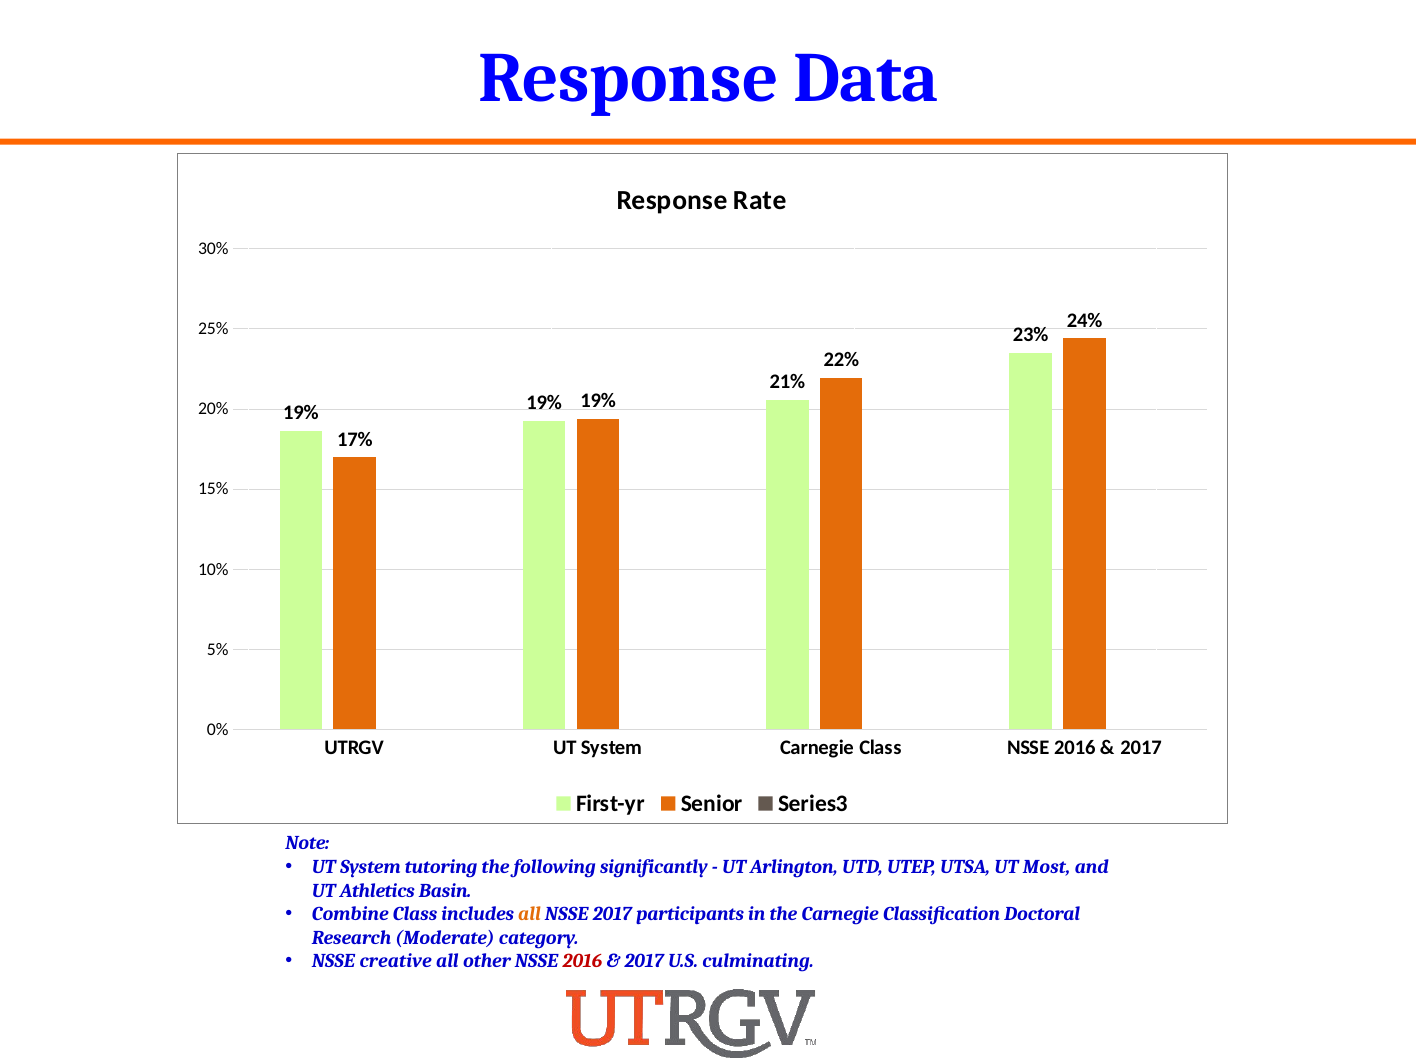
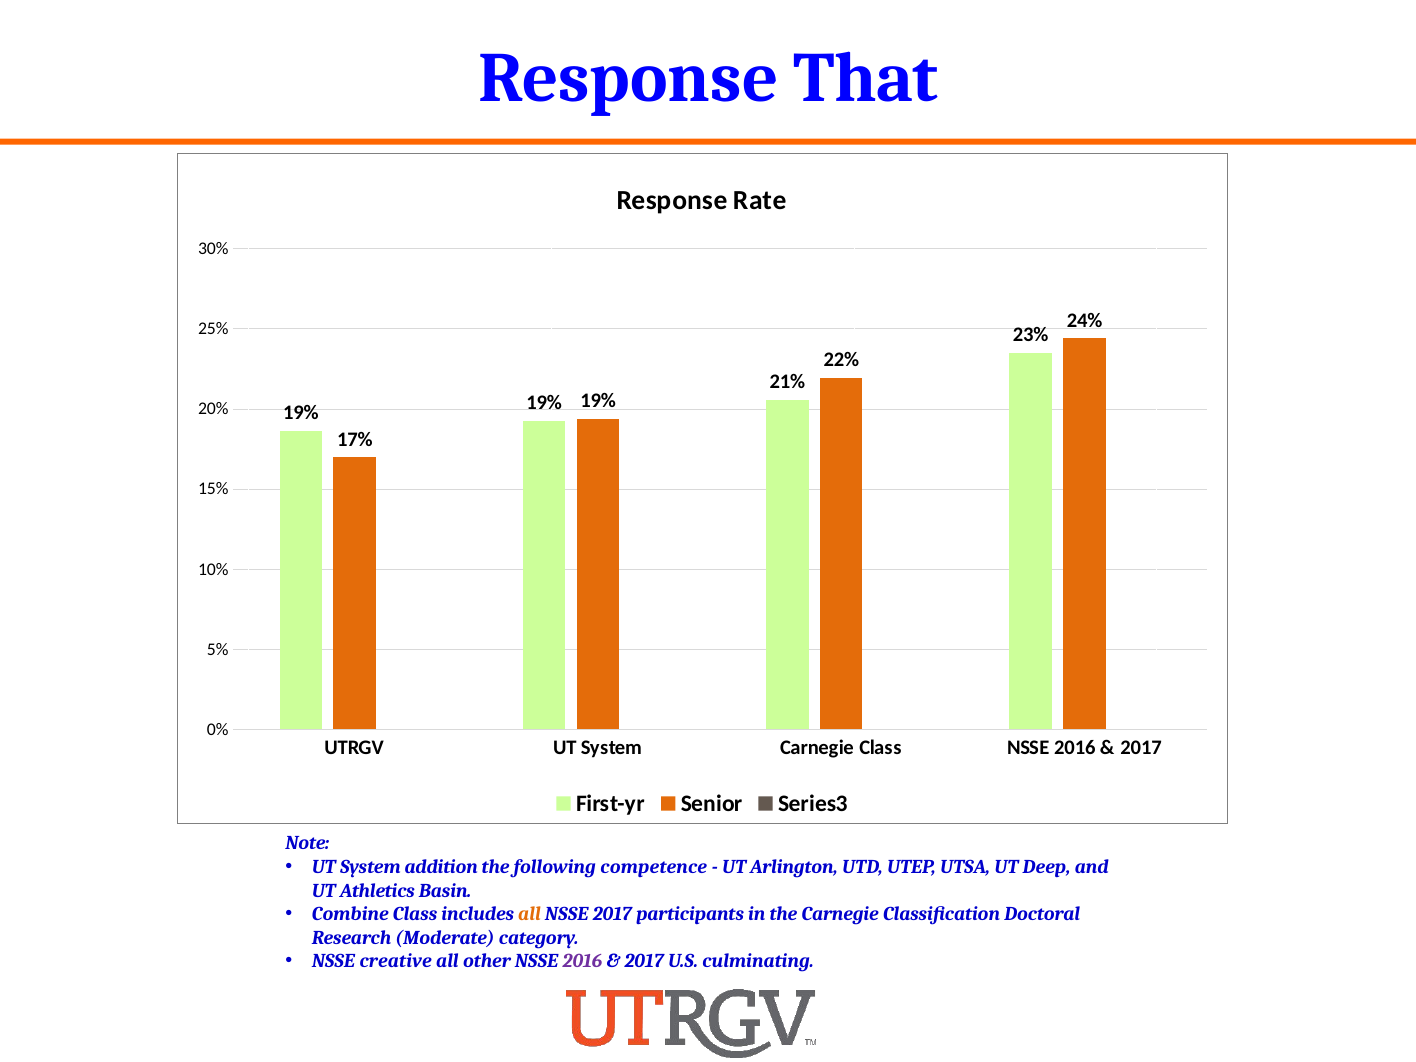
Data: Data -> That (866, 78)
tutoring: tutoring -> addition (441, 867)
significantly: significantly -> competence (654, 867)
Most: Most -> Deep (1047, 867)
2016 colour: red -> purple (582, 961)
